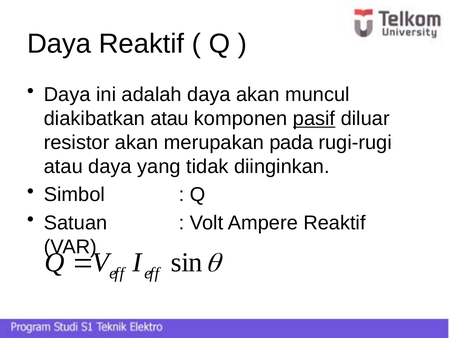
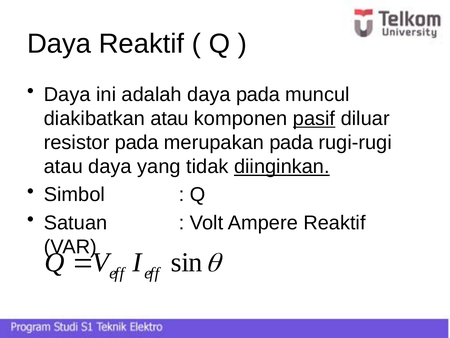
daya akan: akan -> pada (258, 94)
resistor akan: akan -> pada (137, 142)
diinginkan underline: none -> present (282, 166)
